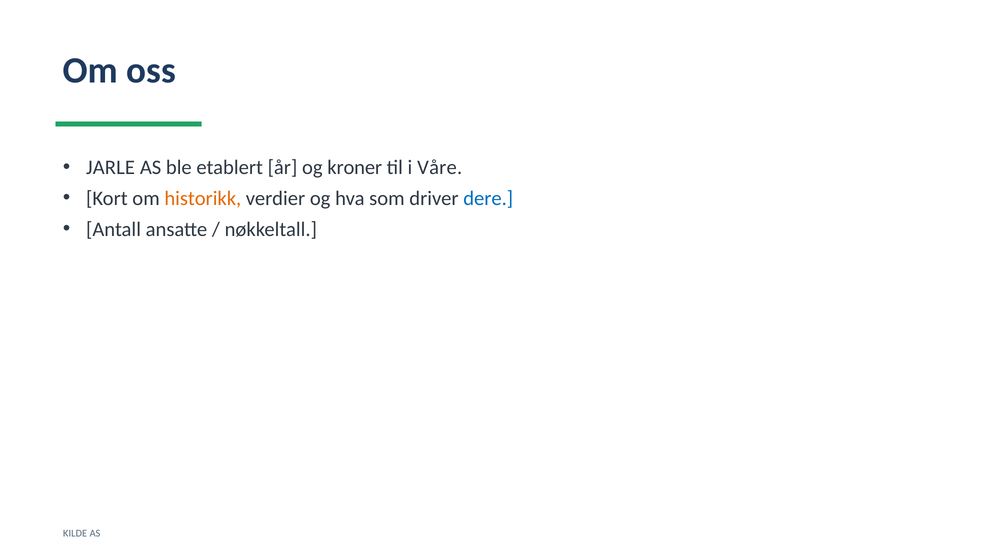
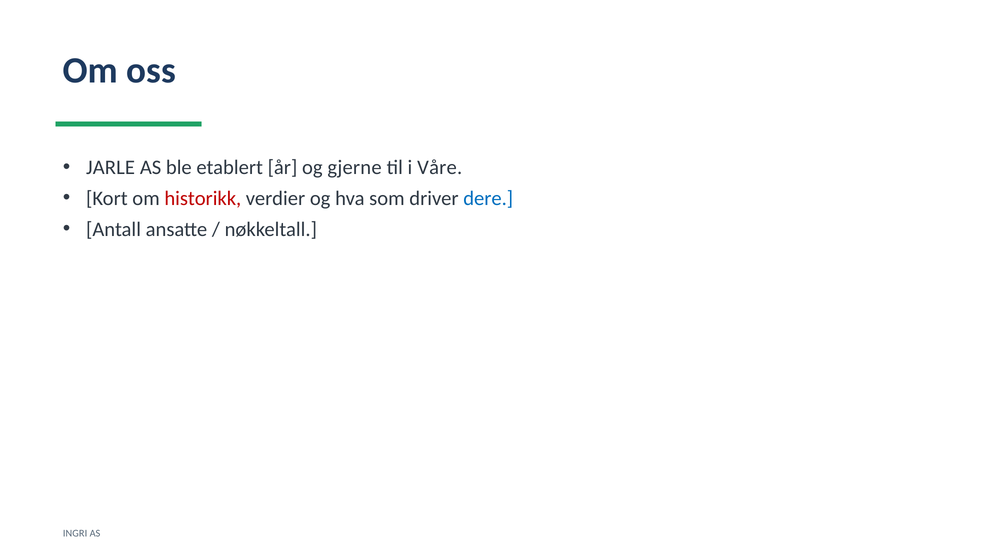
kroner: kroner -> gjerne (355, 168)
historikk colour: orange -> red (203, 198)
KILDE: KILDE -> INGRI (75, 534)
